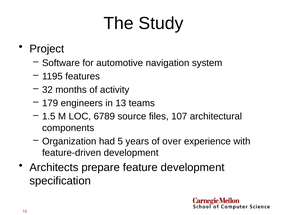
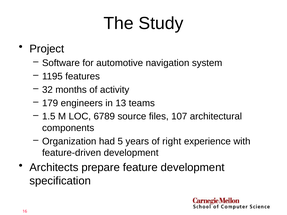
over: over -> right (172, 141)
